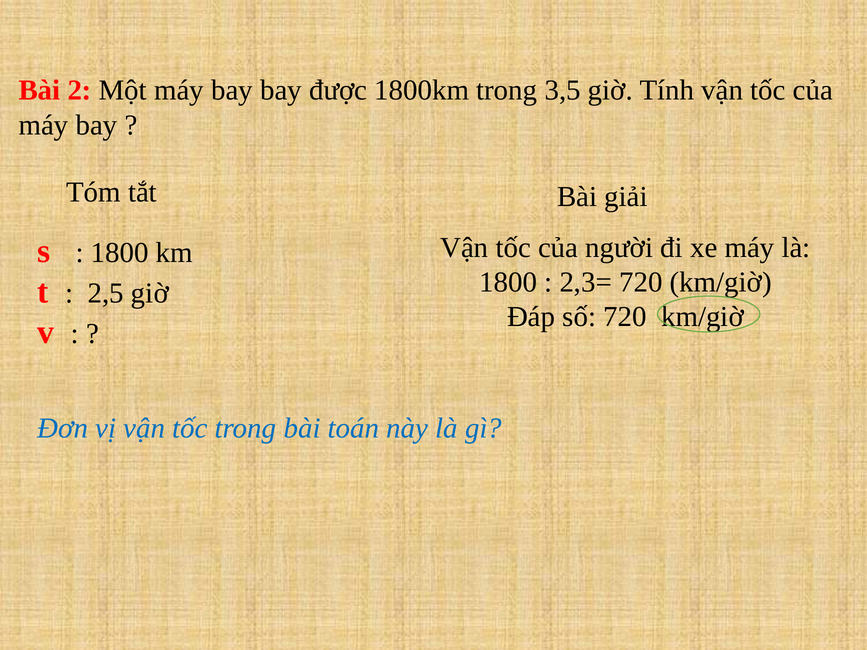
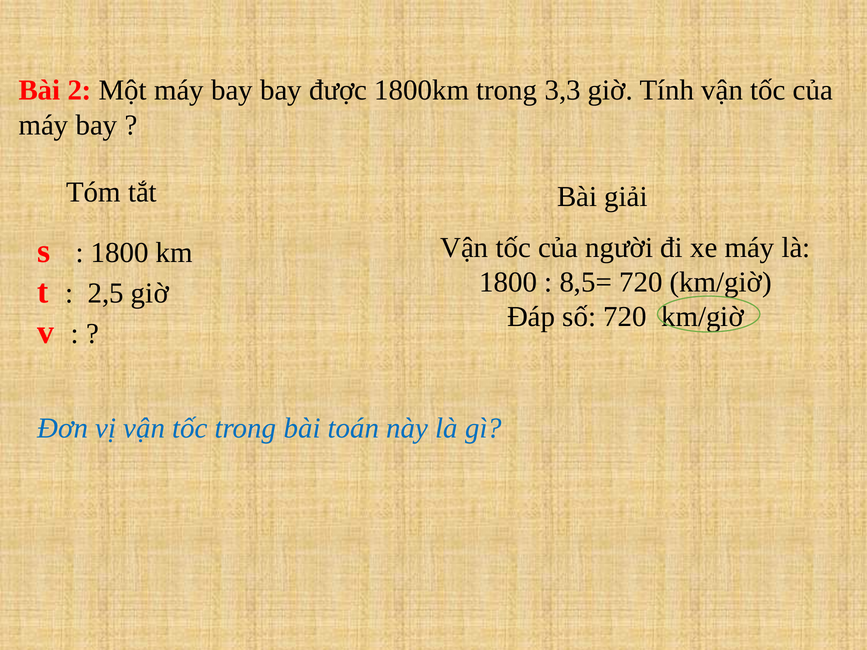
3,5: 3,5 -> 3,3 (563, 90)
2,3=: 2,3= -> 8,5= (586, 282)
